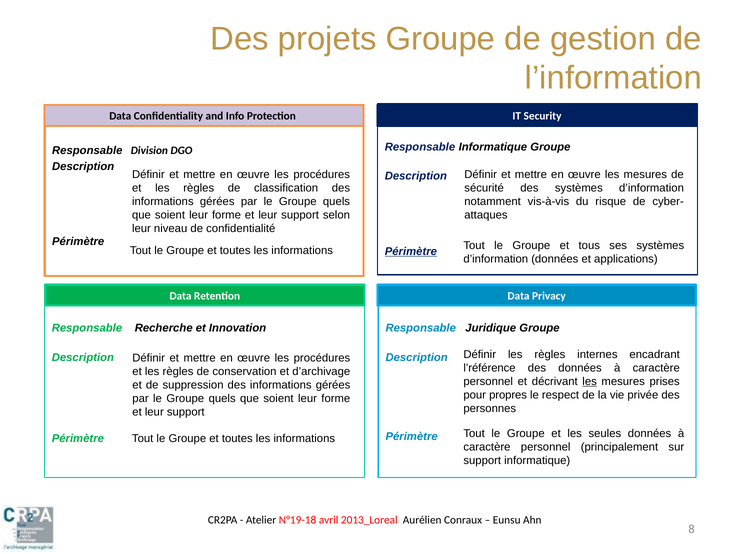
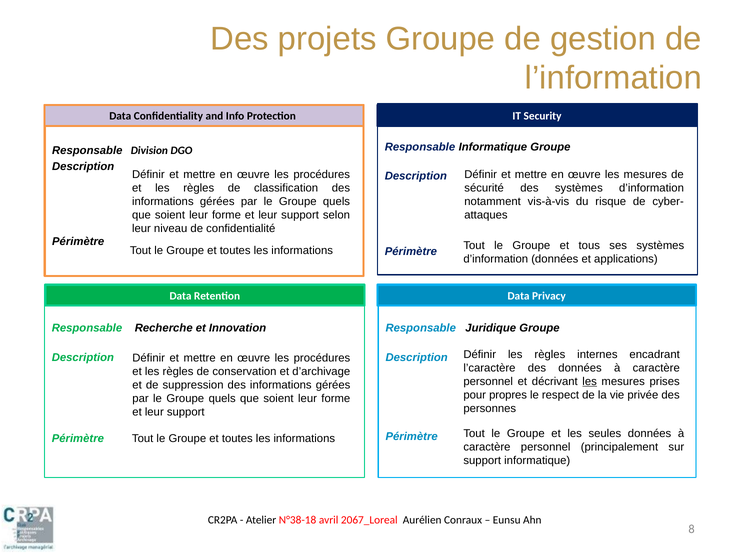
Périmètre underline: present -> none (411, 251)
l’référence: l’référence -> l’caractère (489, 368)
N°19-18: N°19-18 -> N°38-18 (298, 520)
2013_Loreal: 2013_Loreal -> 2067_Loreal (369, 520)
